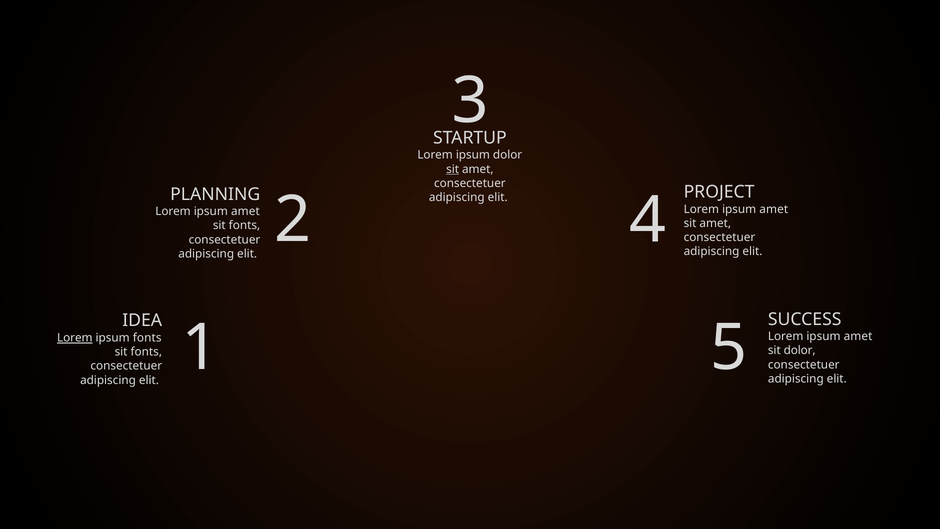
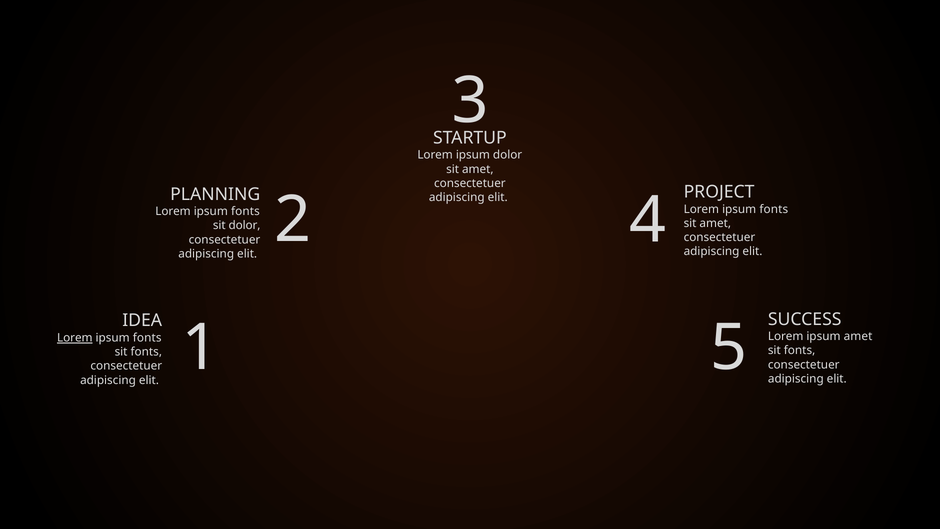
sit underline: present -> none (453, 169)
amet: amet -> fonts (774, 209)
amet: amet -> fonts (245, 211)
fonts: fonts -> dolor (245, 225)
dolor: dolor -> fonts (800, 350)
